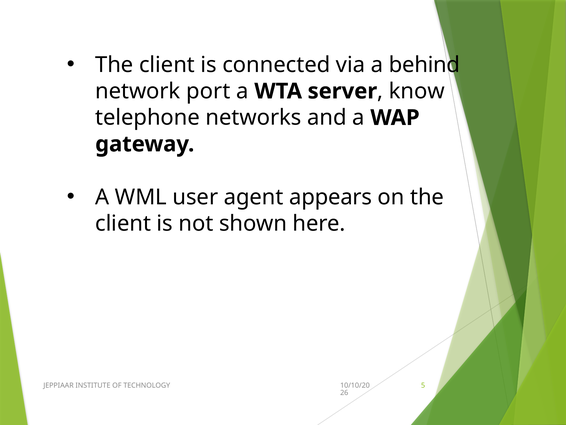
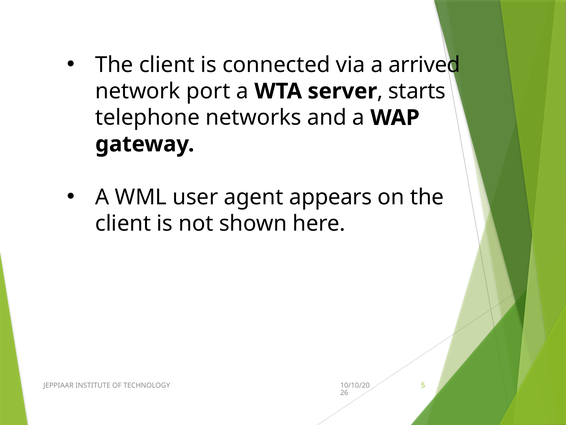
behind: behind -> arrived (424, 65)
know: know -> starts (417, 91)
